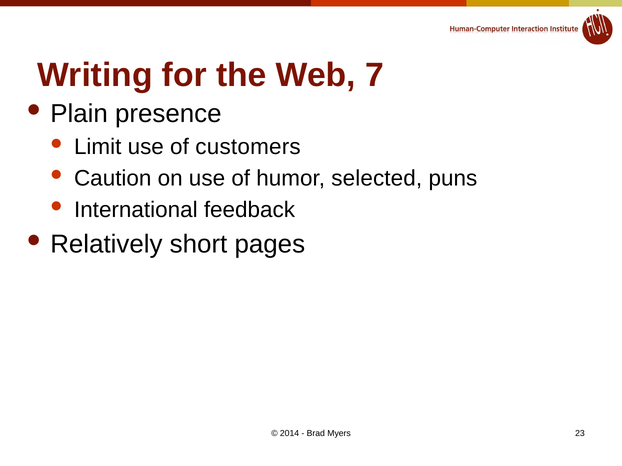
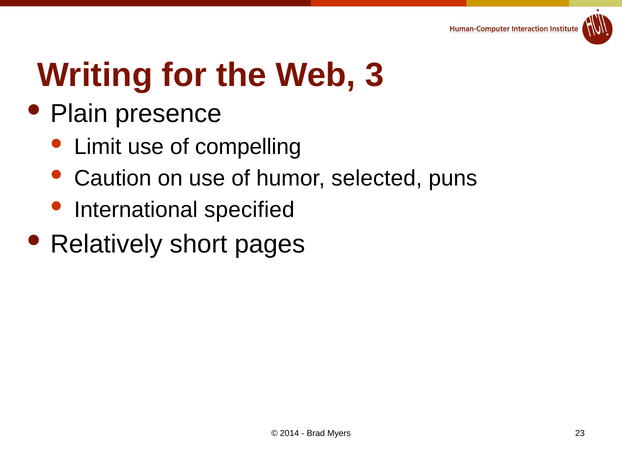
7: 7 -> 3 (375, 75)
customers: customers -> compelling (248, 147)
feedback: feedback -> specified (249, 210)
